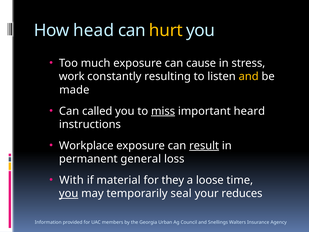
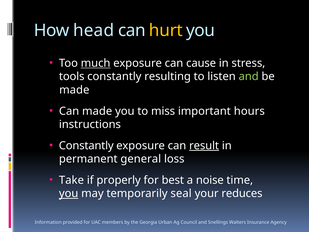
much underline: none -> present (96, 63)
work: work -> tools (72, 76)
and colour: yellow -> light green (249, 76)
Can called: called -> made (97, 111)
miss underline: present -> none (163, 111)
heard: heard -> hours (249, 111)
Workplace: Workplace -> Constantly (86, 145)
With: With -> Take (71, 180)
material: material -> properly (119, 180)
they: they -> best (173, 180)
loose: loose -> noise (210, 180)
